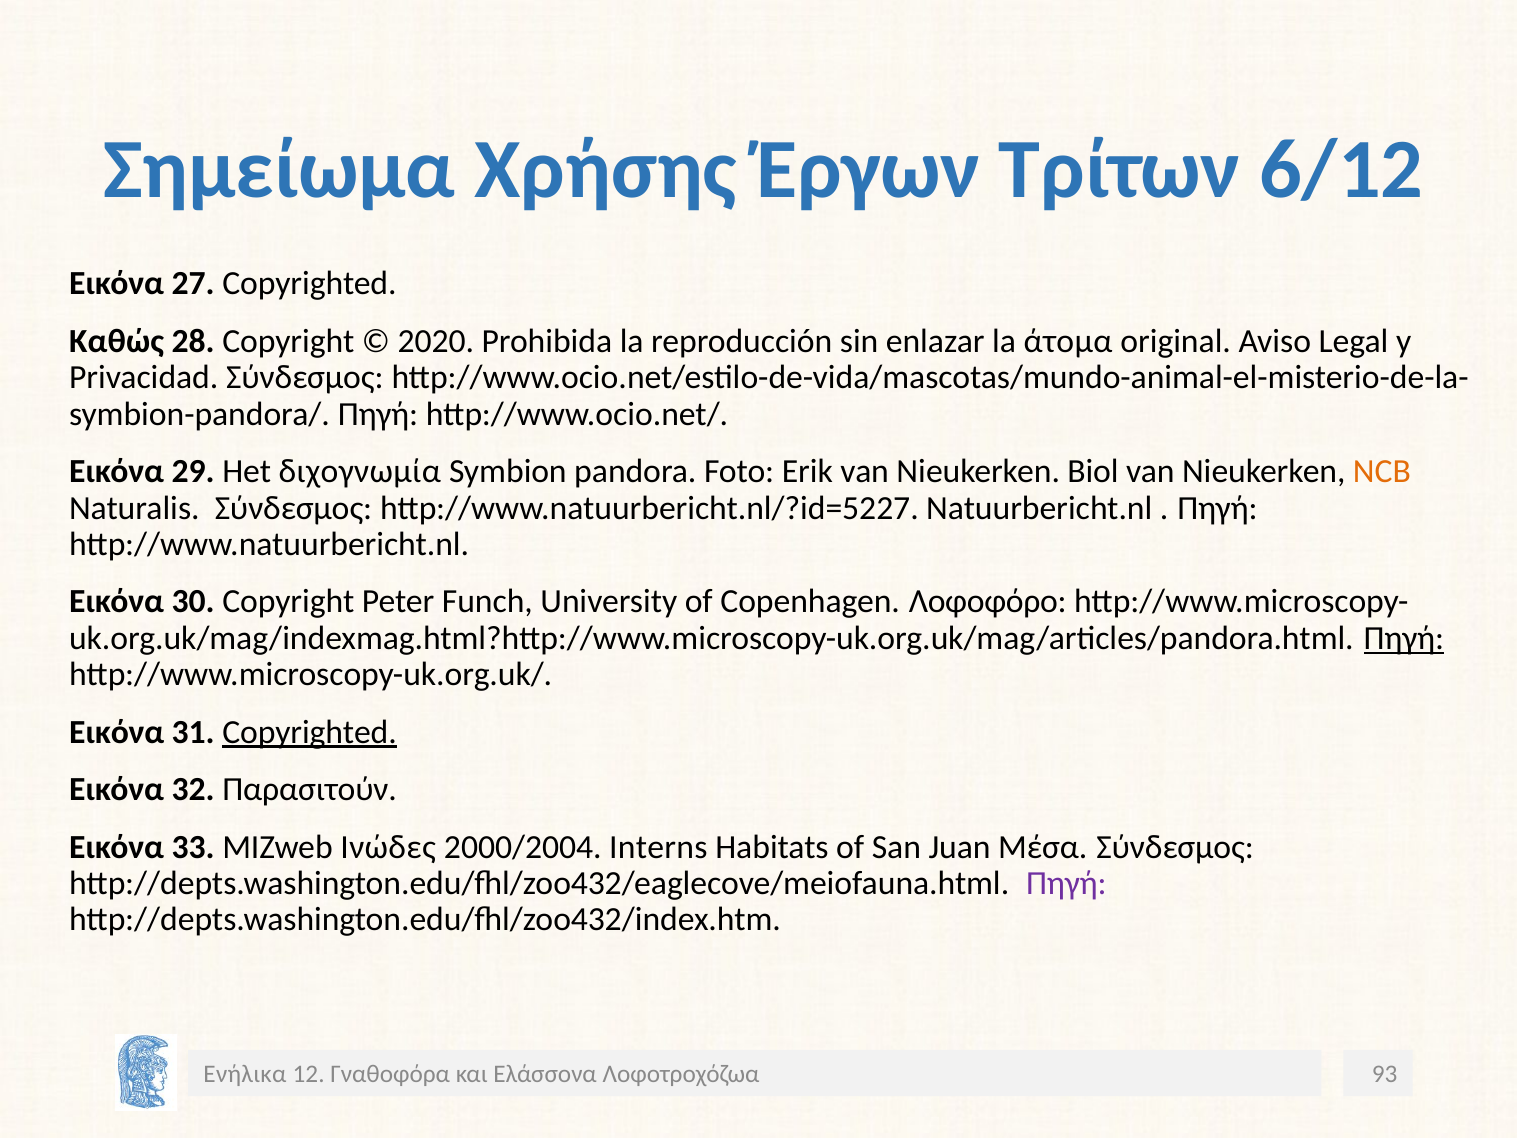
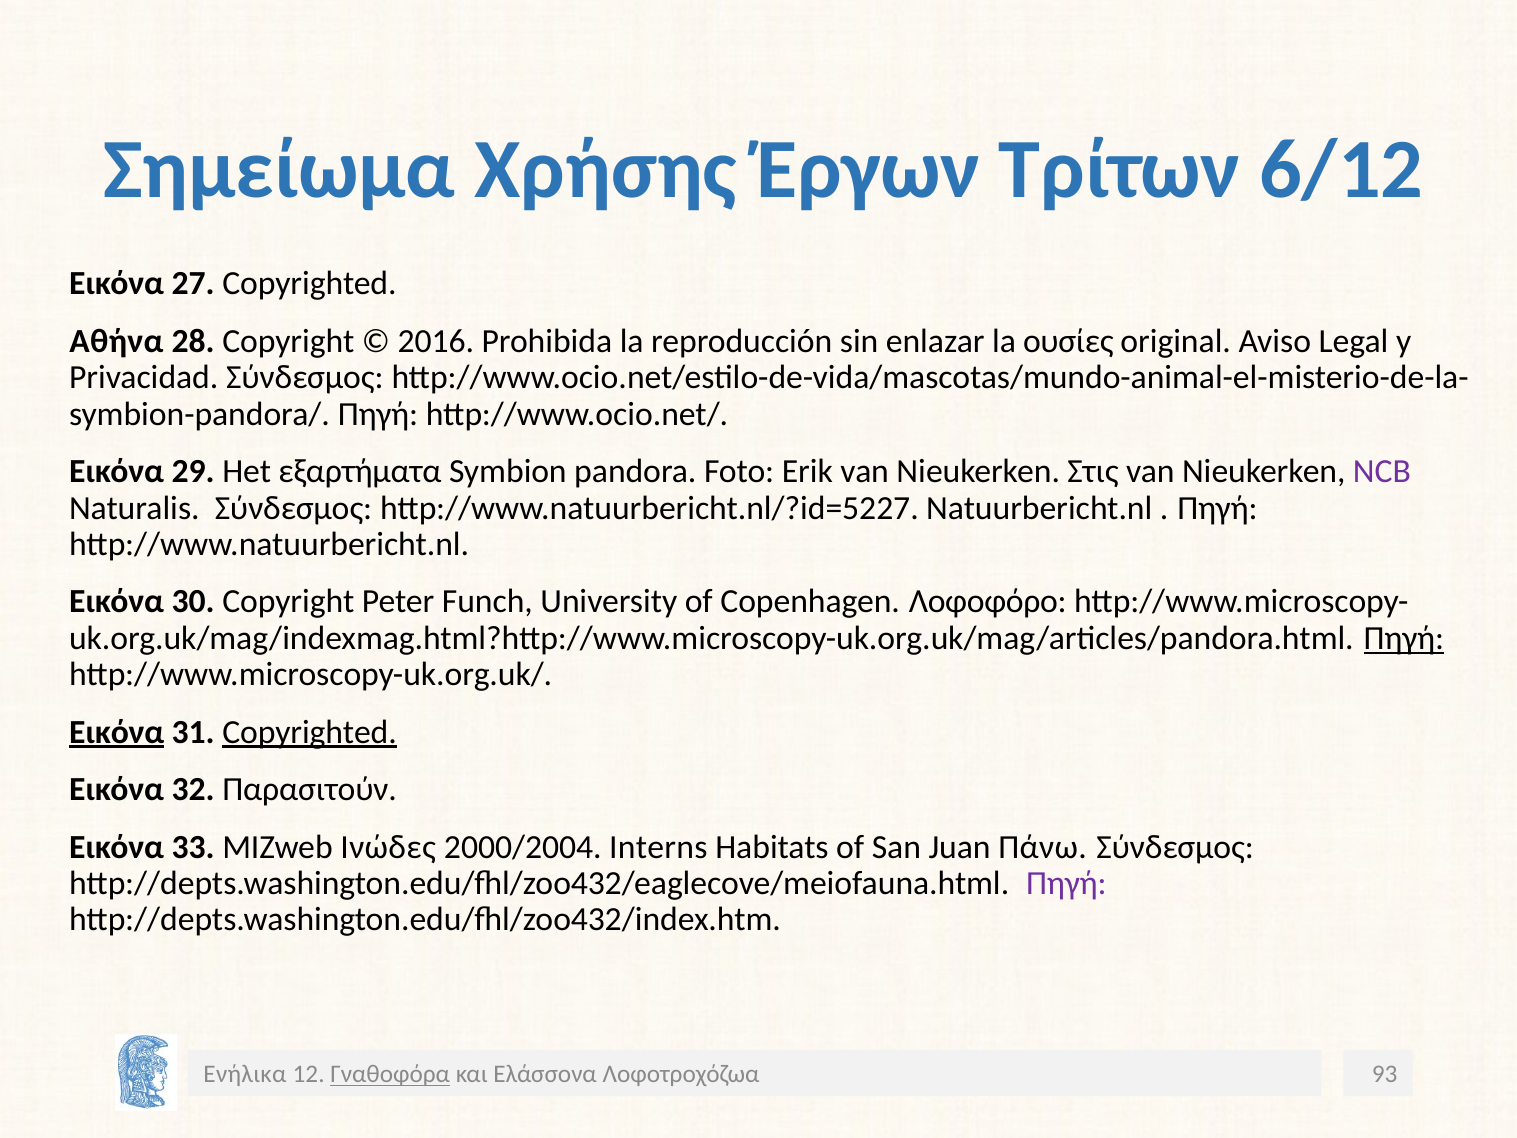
Καθώς: Καθώς -> Αθήνα (116, 341)
2020: 2020 -> 2016 (436, 341)
άτομα: άτομα -> ουσίες (1068, 341)
διχογνωμία: διχογνωμία -> εξαρτήματα (360, 471)
Biol: Biol -> Στις (1093, 471)
NCB colour: orange -> purple (1382, 471)
Εικόνα underline: none -> present (117, 732)
Μέσα: Μέσα -> Πάνω (1043, 847)
Γναθοφόρα underline: none -> present (390, 1074)
